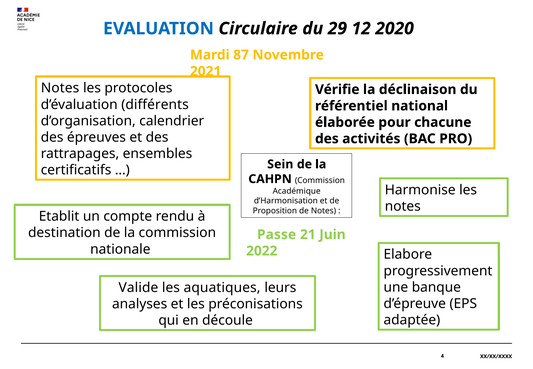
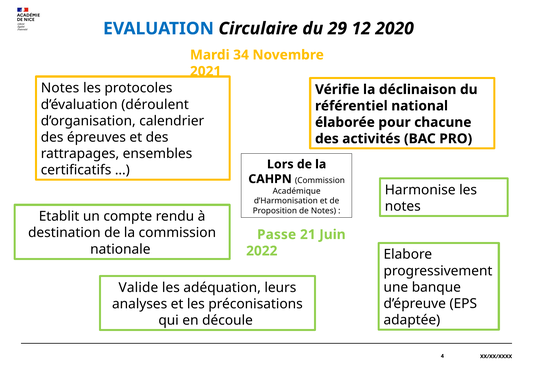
87: 87 -> 34 (241, 55)
différents: différents -> déroulent (155, 105)
Sein: Sein -> Lors (280, 164)
aquatiques: aquatiques -> adéquation (222, 288)
